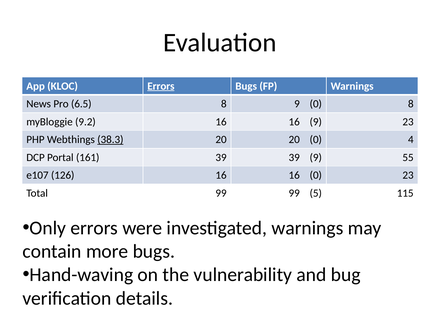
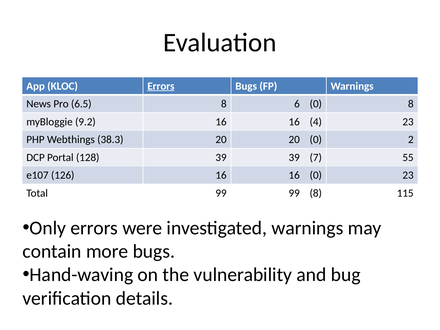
8 9: 9 -> 6 (297, 104)
16 9: 9 -> 4 (316, 122)
38.3 underline: present -> none (110, 140)
4: 4 -> 2 (411, 140)
161: 161 -> 128 (88, 157)
39 9: 9 -> 7 (316, 157)
99 5: 5 -> 8 (316, 193)
